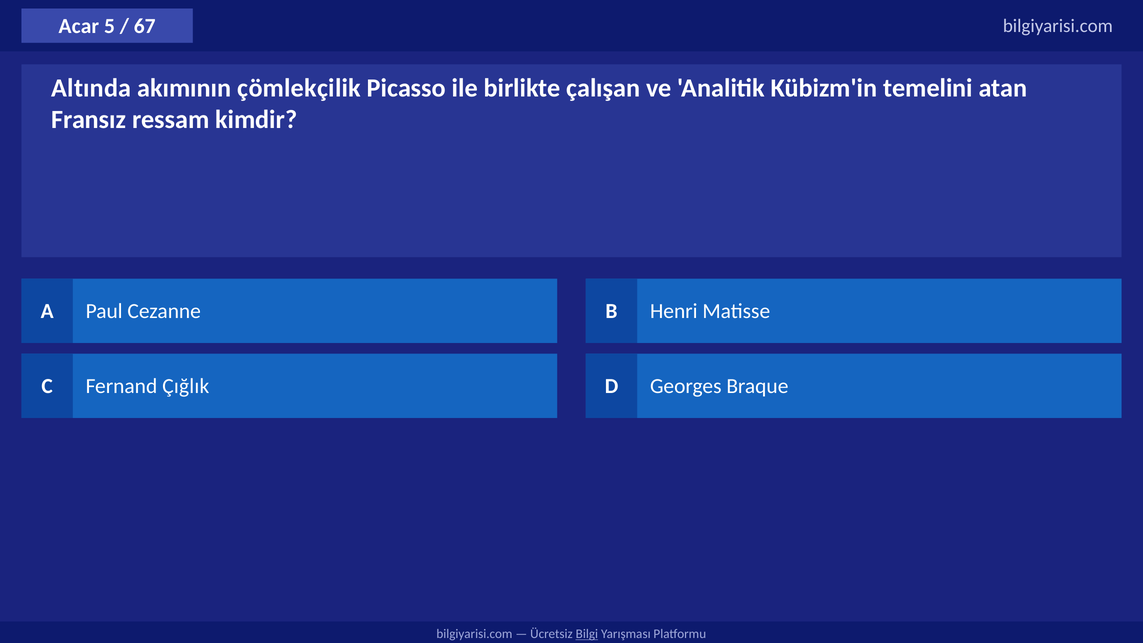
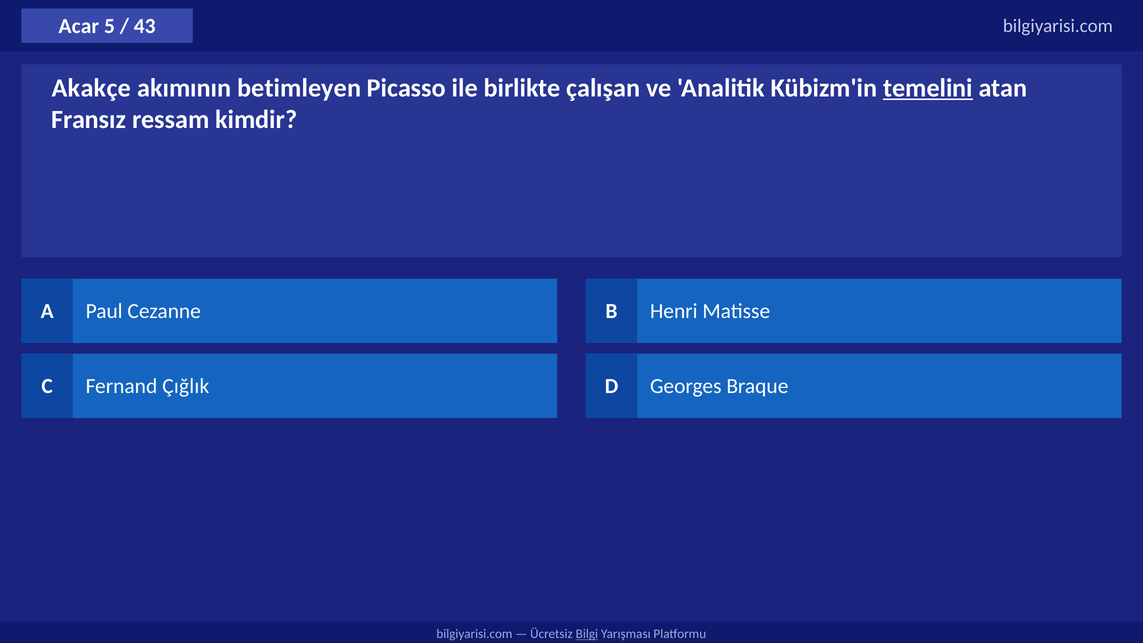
67: 67 -> 43 (145, 26)
Altında: Altında -> Akakçe (91, 88)
çömlekçilik: çömlekçilik -> betimleyen (299, 88)
temelini underline: none -> present (928, 88)
